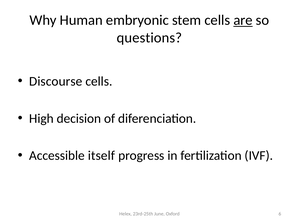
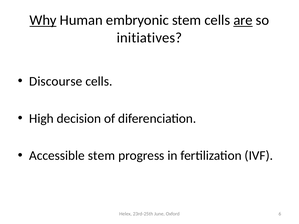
Why underline: none -> present (43, 20)
questions: questions -> initiatives (149, 38)
Accessible itself: itself -> stem (101, 156)
